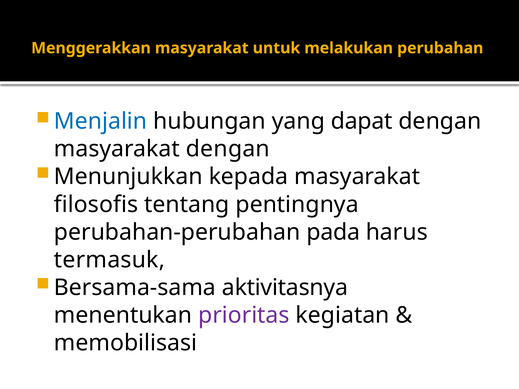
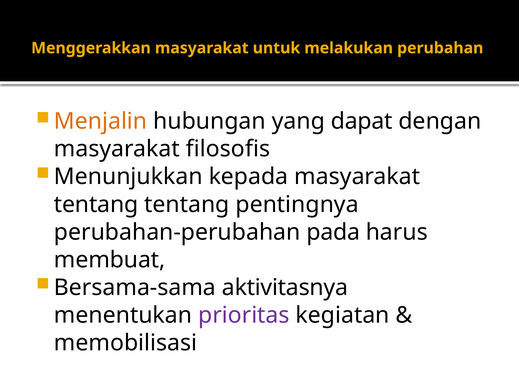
Menjalin colour: blue -> orange (101, 121)
masyarakat dengan: dengan -> filosofis (228, 149)
filosofis: filosofis -> tentang (96, 205)
termasuk: termasuk -> membuat (110, 260)
